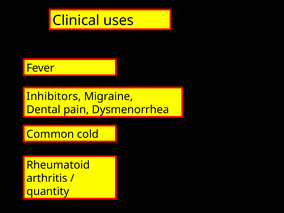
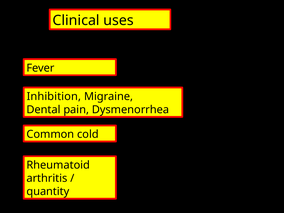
Inhibitors: Inhibitors -> Inhibition (54, 96)
